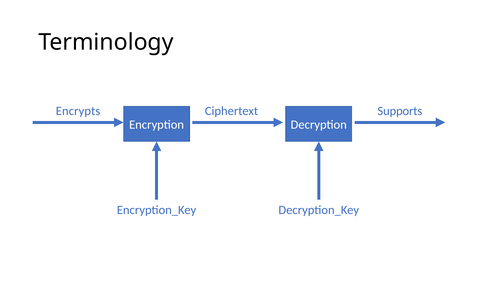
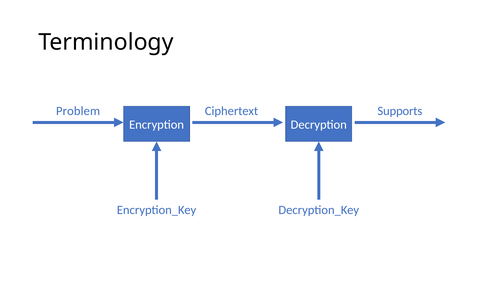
Encrypts: Encrypts -> Problem (78, 111)
